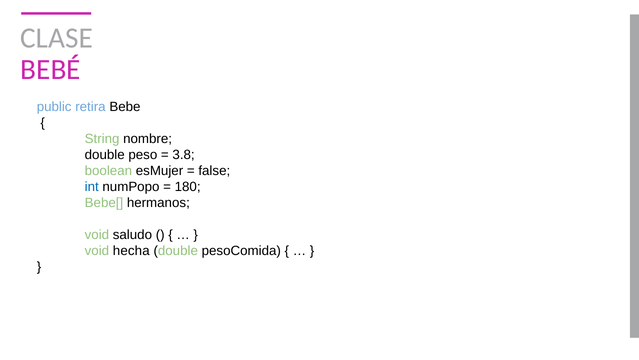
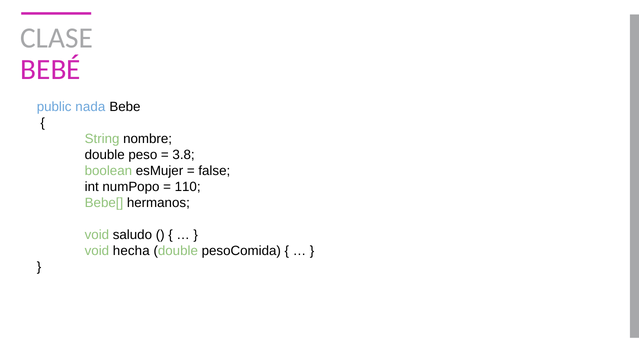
retira: retira -> nada (90, 107)
int colour: blue -> black (92, 187)
180: 180 -> 110 (188, 187)
